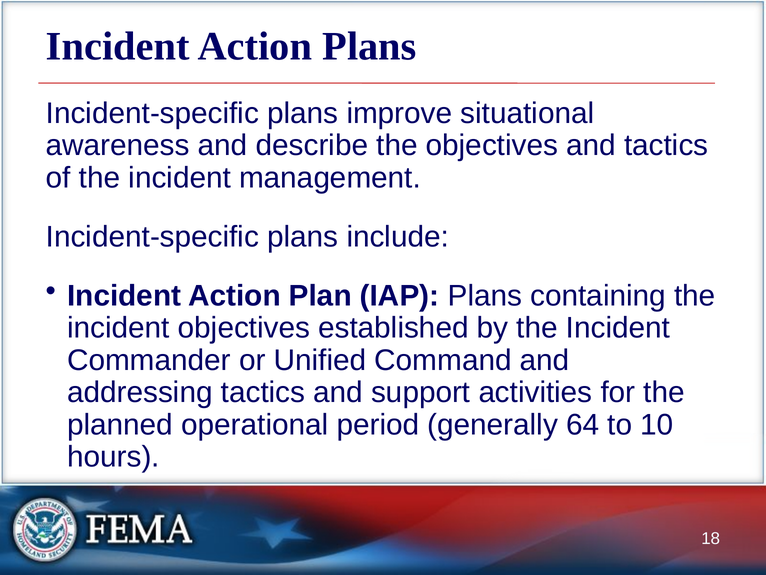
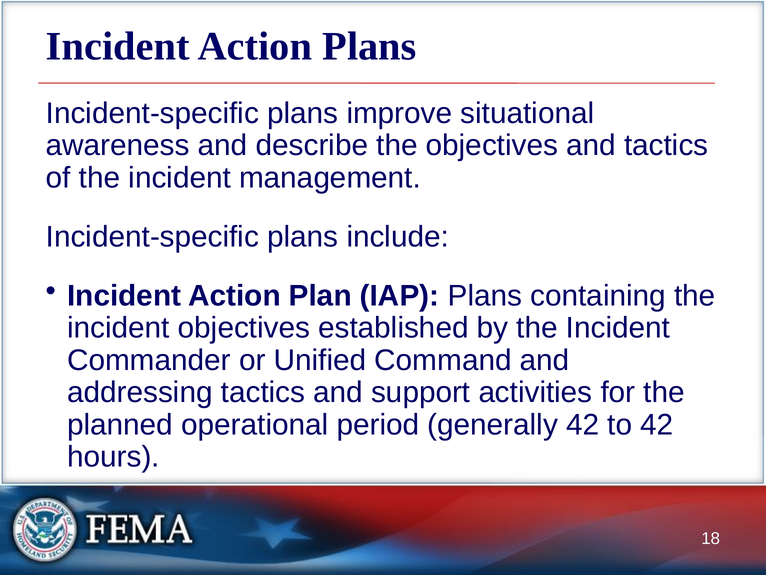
generally 64: 64 -> 42 (583, 424)
to 10: 10 -> 42 (657, 424)
